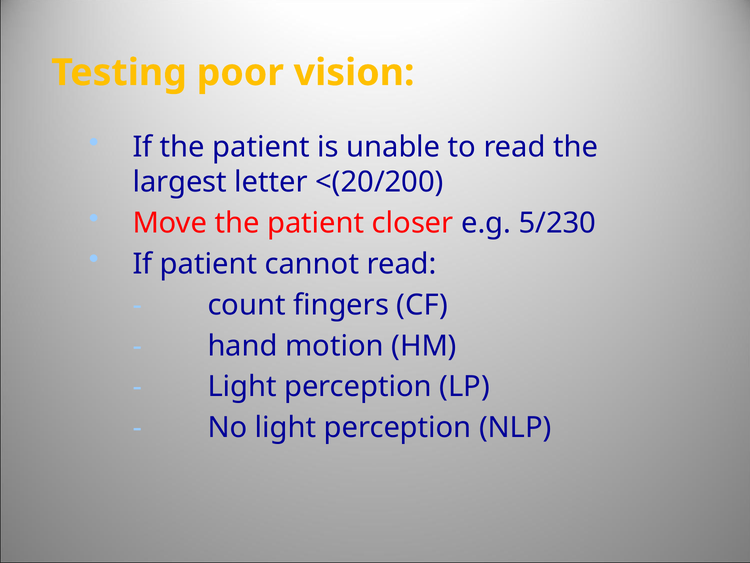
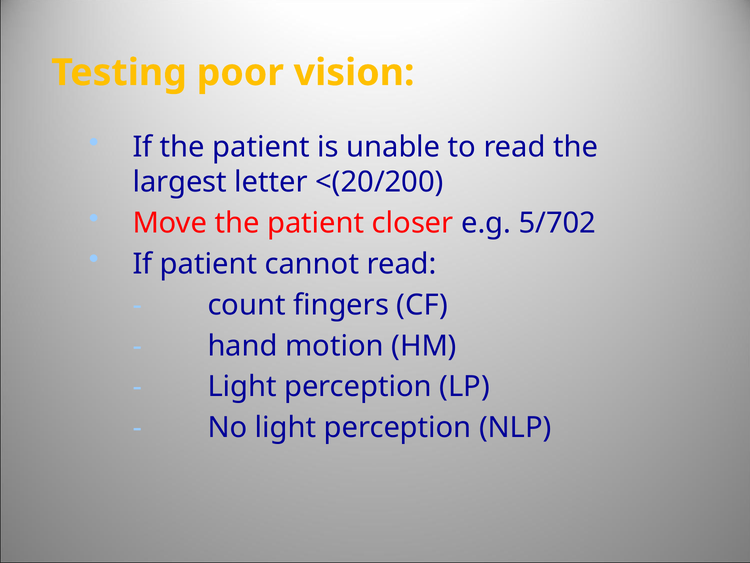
5/230: 5/230 -> 5/702 (557, 223)
